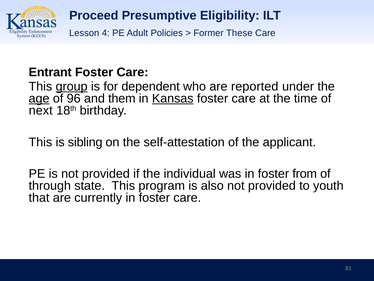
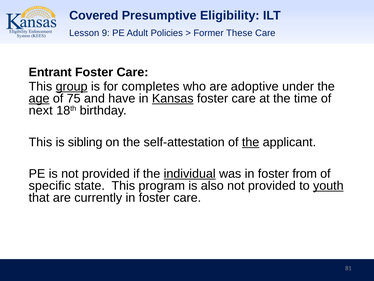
Proceed: Proceed -> Covered (94, 15)
4: 4 -> 9 (106, 33)
dependent: dependent -> completes (150, 86)
reported: reported -> adoptive (255, 86)
96: 96 -> 75 (74, 98)
them: them -> have (122, 98)
the underline: none -> present (251, 142)
individual underline: none -> present (190, 173)
through: through -> specific (50, 185)
youth underline: none -> present (328, 185)
